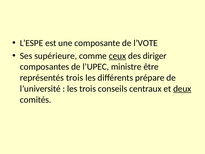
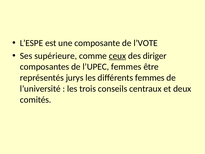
l’UPEC ministre: ministre -> femmes (126, 67)
représentés trois: trois -> jurys (75, 78)
différents prépare: prépare -> femmes (150, 78)
deux underline: present -> none (182, 89)
